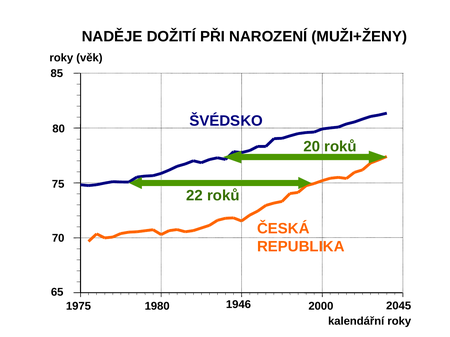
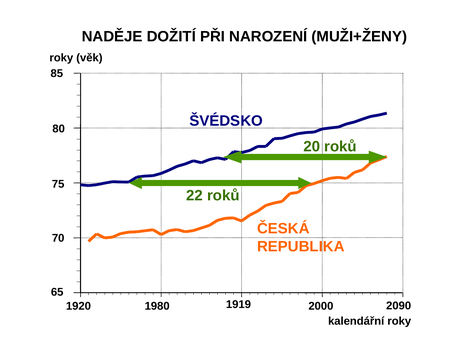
1975: 1975 -> 1920 (78, 306)
1946: 1946 -> 1919 (238, 305)
2045: 2045 -> 2090 (399, 306)
